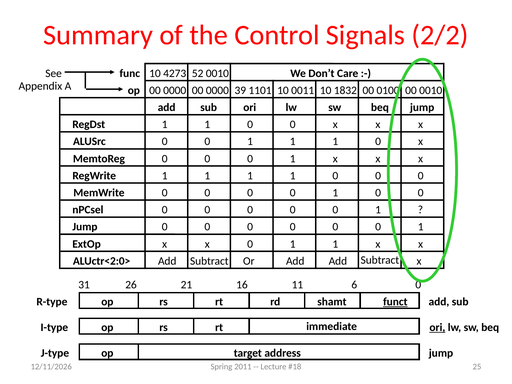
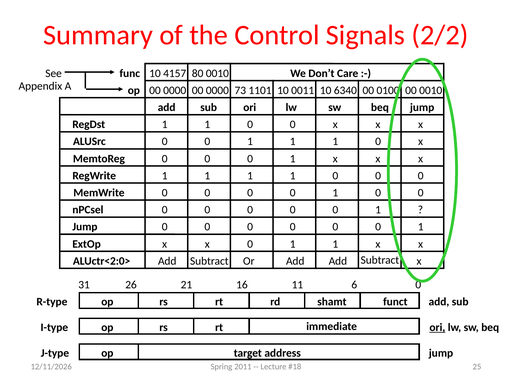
4273: 4273 -> 4157 (175, 73)
52: 52 -> 80 (198, 73)
39: 39 -> 73 (240, 90)
1832: 1832 -> 6340 (345, 90)
funct underline: present -> none (395, 302)
